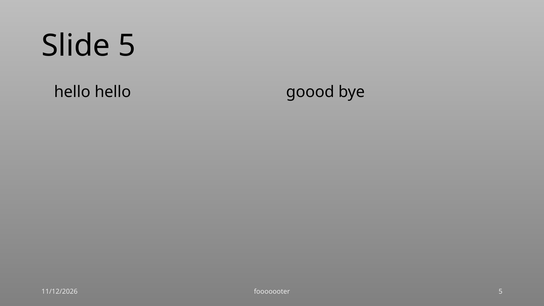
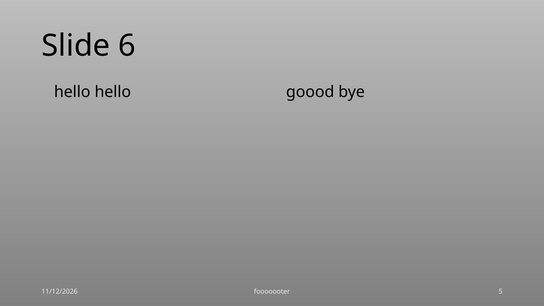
Slide 5: 5 -> 6 (127, 46)
